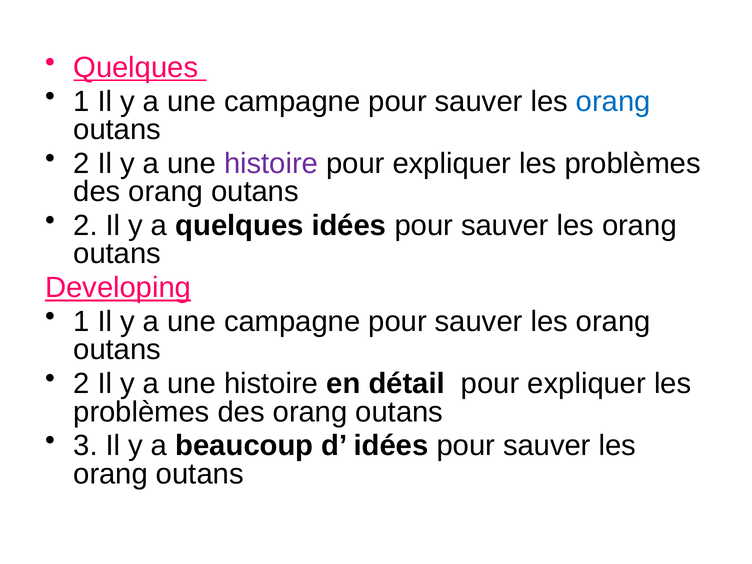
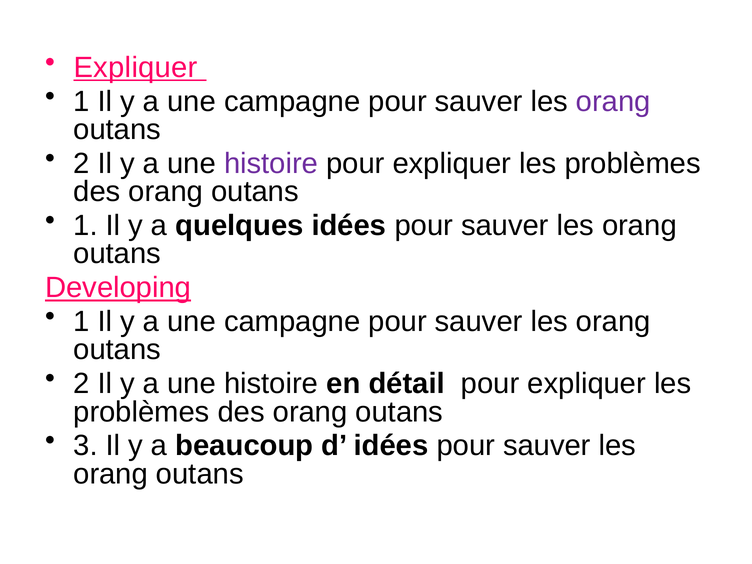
Quelques: Quelques -> Expliquer (136, 68)
orang colour: blue -> purple (613, 102)
2: 2 -> 1 (85, 226)
